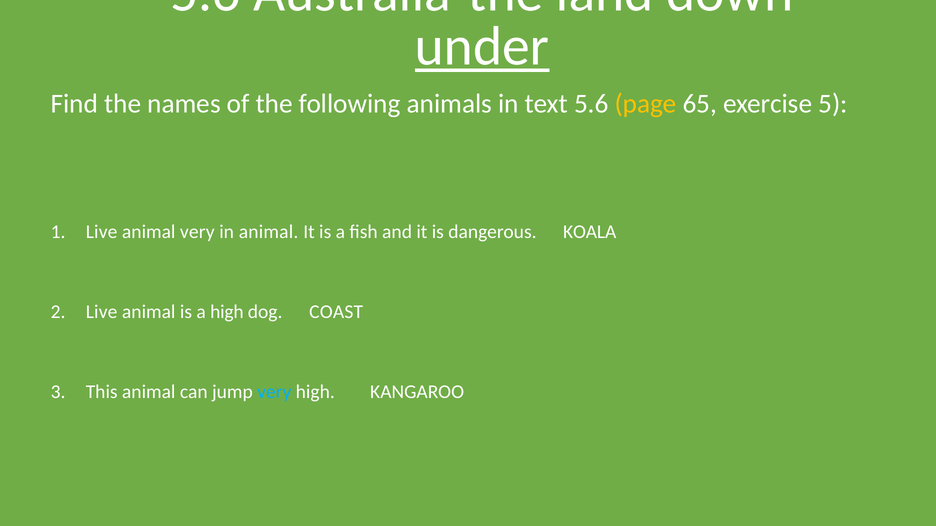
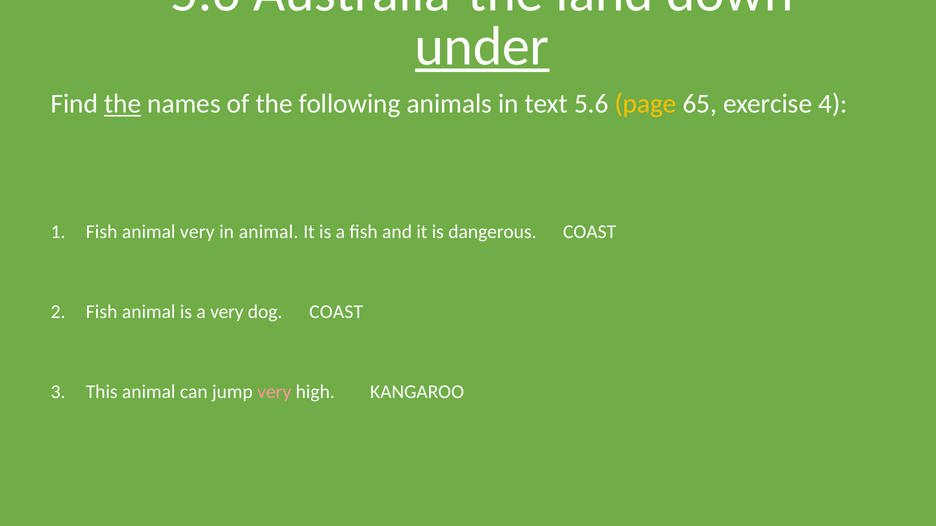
the underline: none -> present (123, 104)
5: 5 -> 4 (833, 104)
Live: Live -> Fish (102, 232)
dangerous KOALA: KOALA -> COAST (590, 232)
2 Live: Live -> Fish (102, 312)
a high: high -> very (227, 312)
very colour: light blue -> pink (274, 392)
